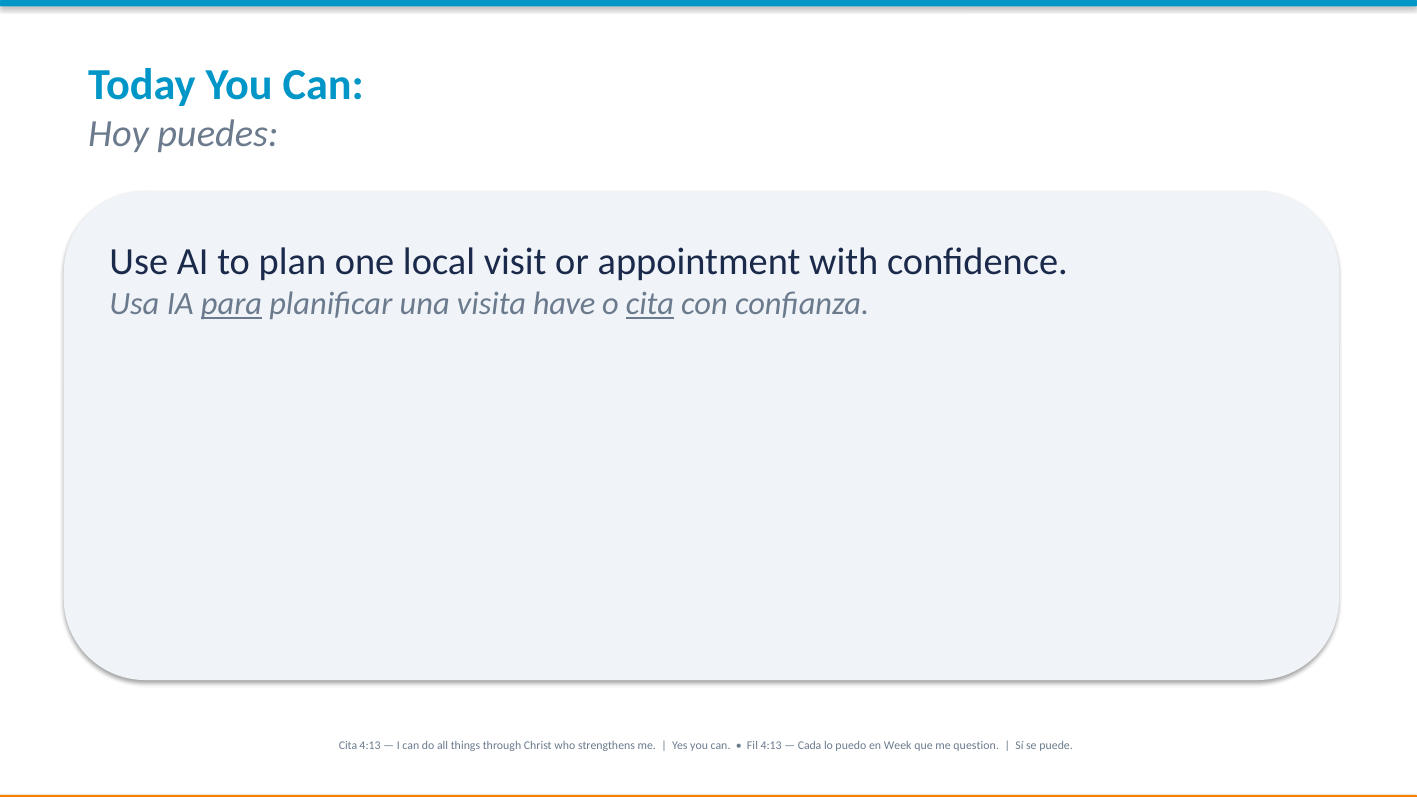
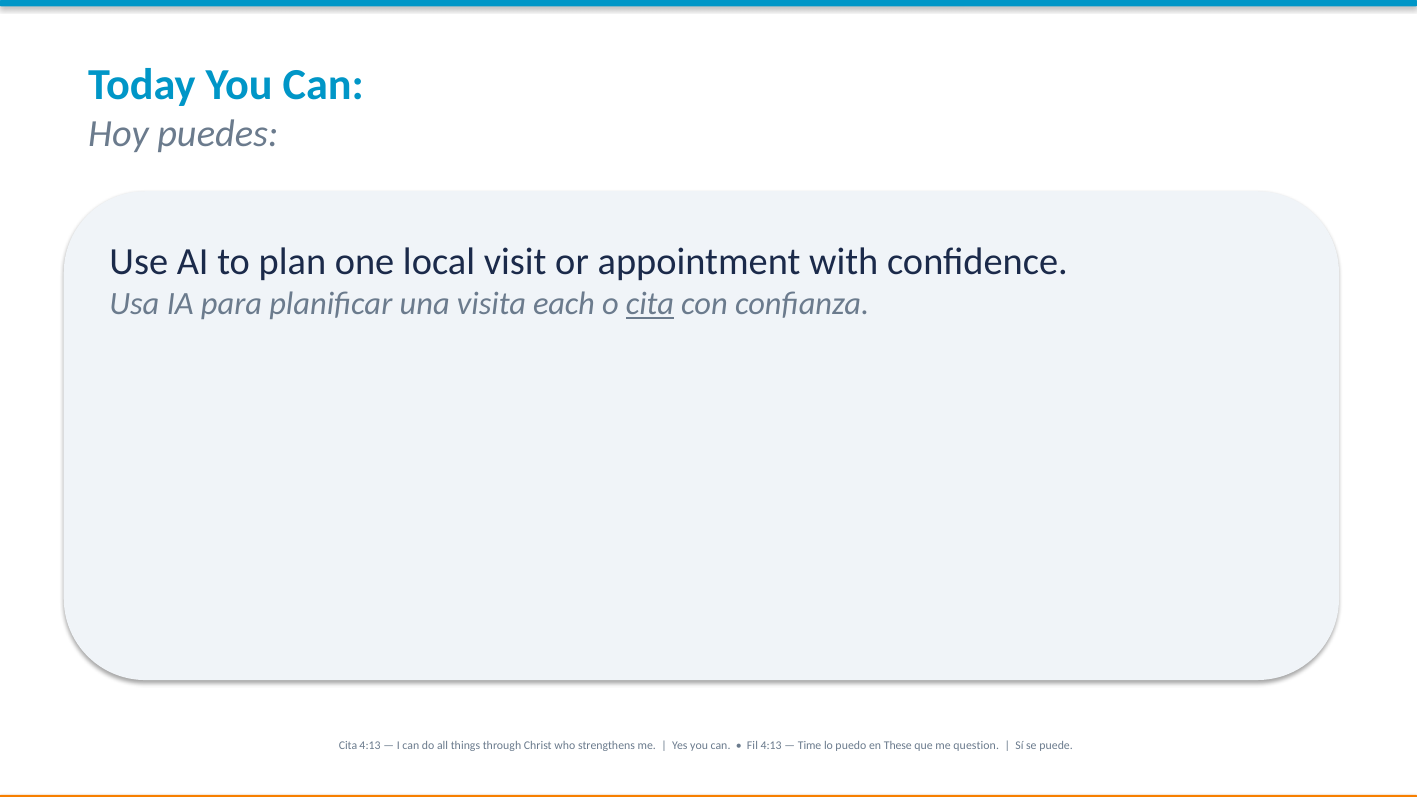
para underline: present -> none (232, 304)
have: have -> each (564, 304)
Cada: Cada -> Time (810, 745)
Week: Week -> These (898, 745)
